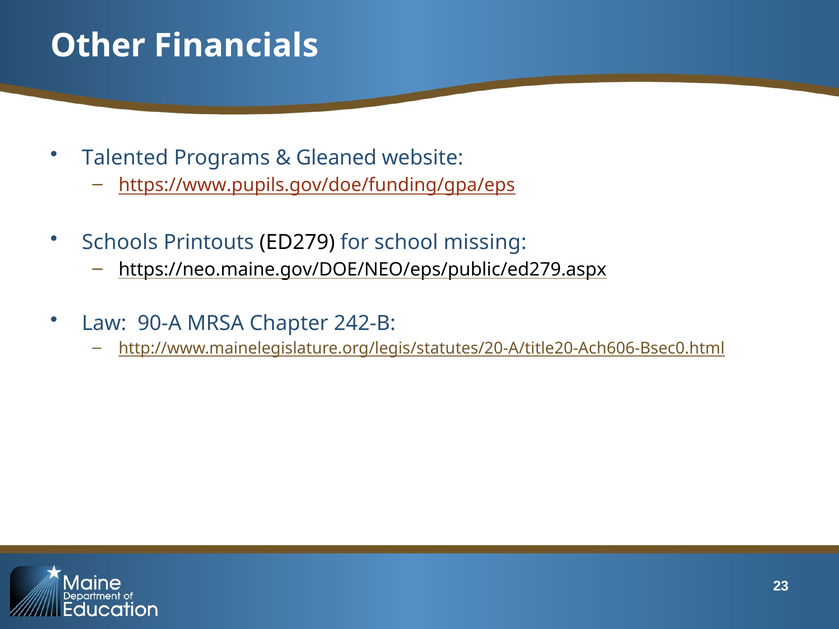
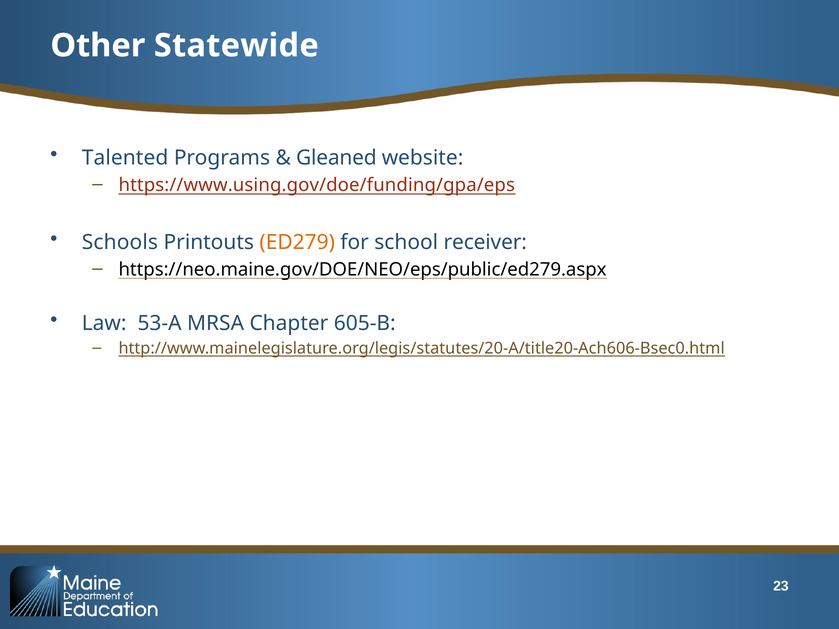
Financials: Financials -> Statewide (236, 46)
https://www.pupils.gov/doe/funding/gpa/eps: https://www.pupils.gov/doe/funding/gpa/eps -> https://www.using.gov/doe/funding/gpa/eps (317, 185)
ED279 colour: black -> orange (297, 243)
missing: missing -> receiver (485, 243)
90-A: 90-A -> 53-A (160, 323)
242-B: 242-B -> 605-B (365, 323)
